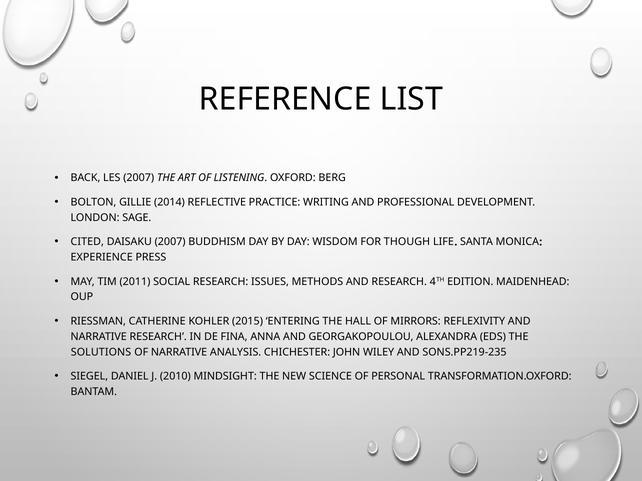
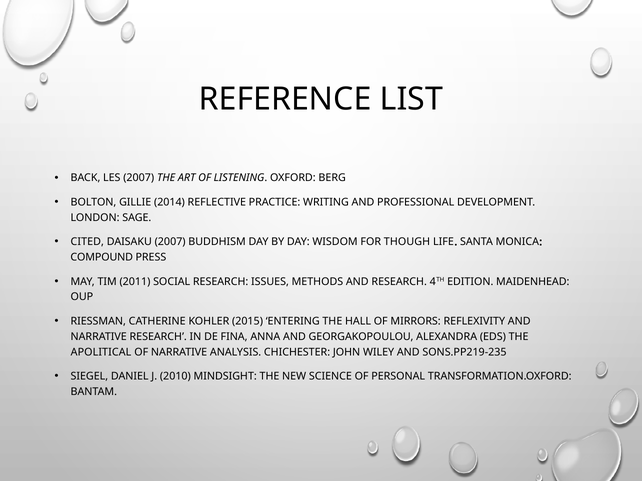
EXPERIENCE: EXPERIENCE -> COMPOUND (102, 258)
SOLUTIONS: SOLUTIONS -> APOLITICAL (101, 352)
